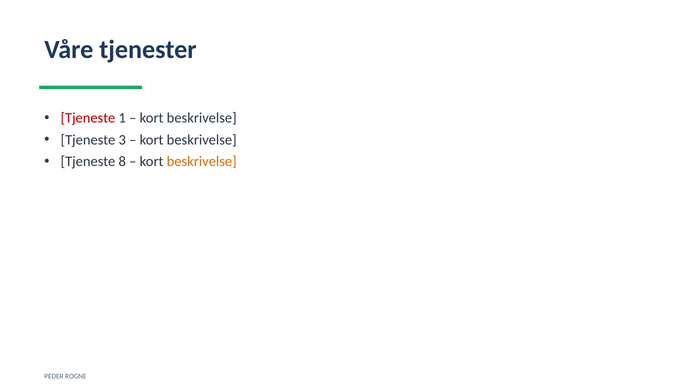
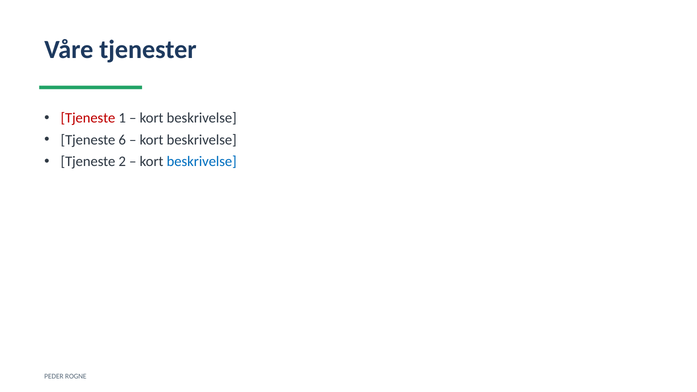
3: 3 -> 6 (122, 140)
8: 8 -> 2 (122, 162)
beskrivelse colour: orange -> blue (202, 162)
